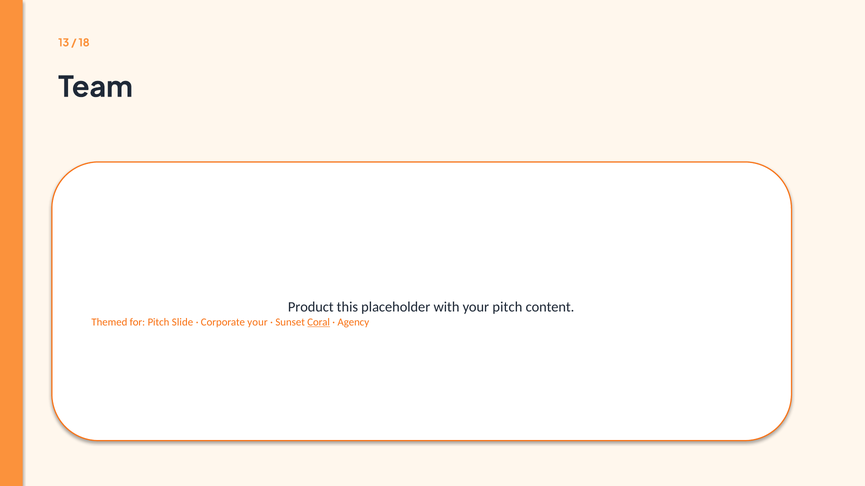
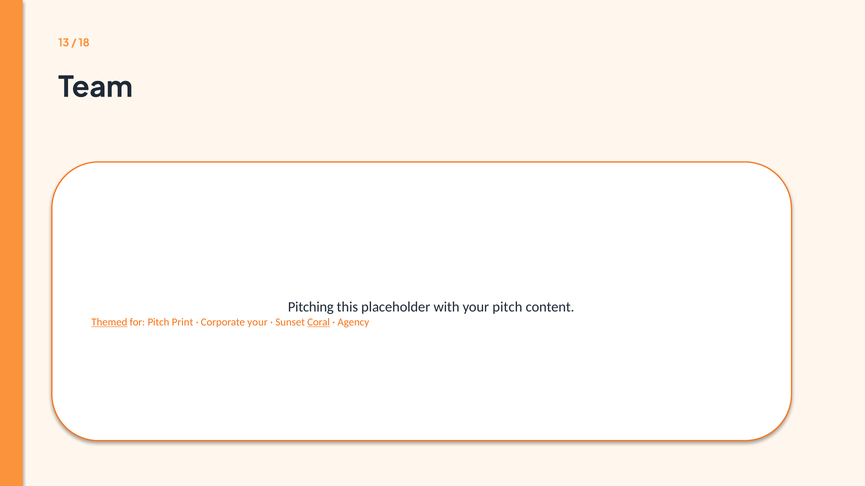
Product: Product -> Pitching (311, 308)
Themed underline: none -> present (109, 322)
Slide: Slide -> Print (183, 322)
